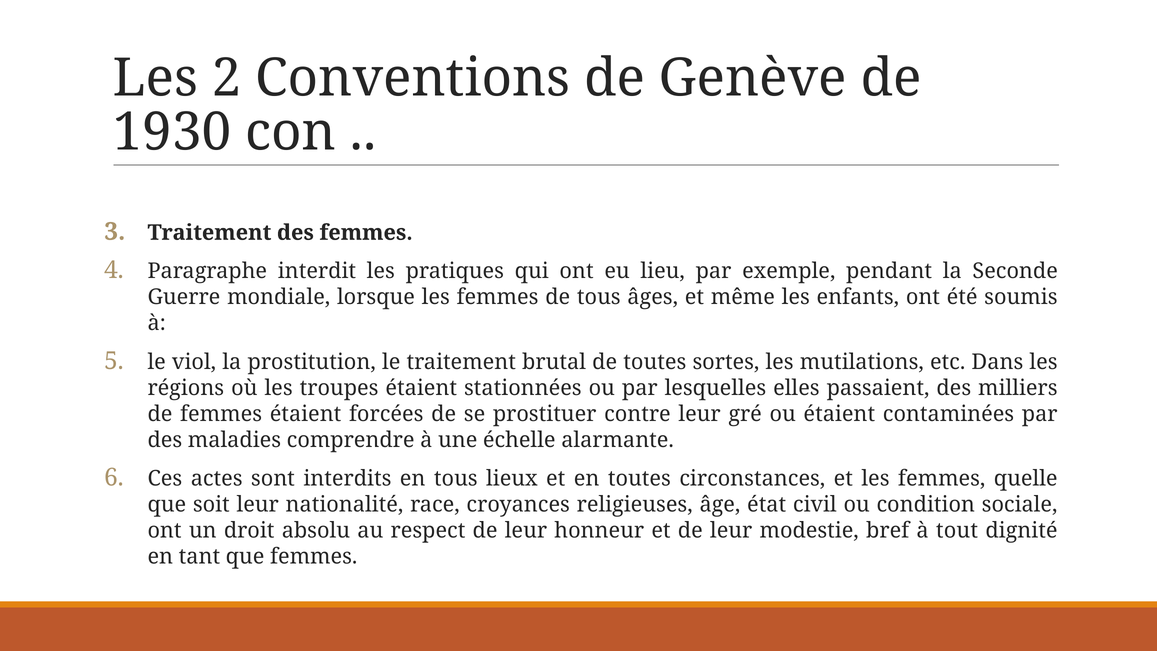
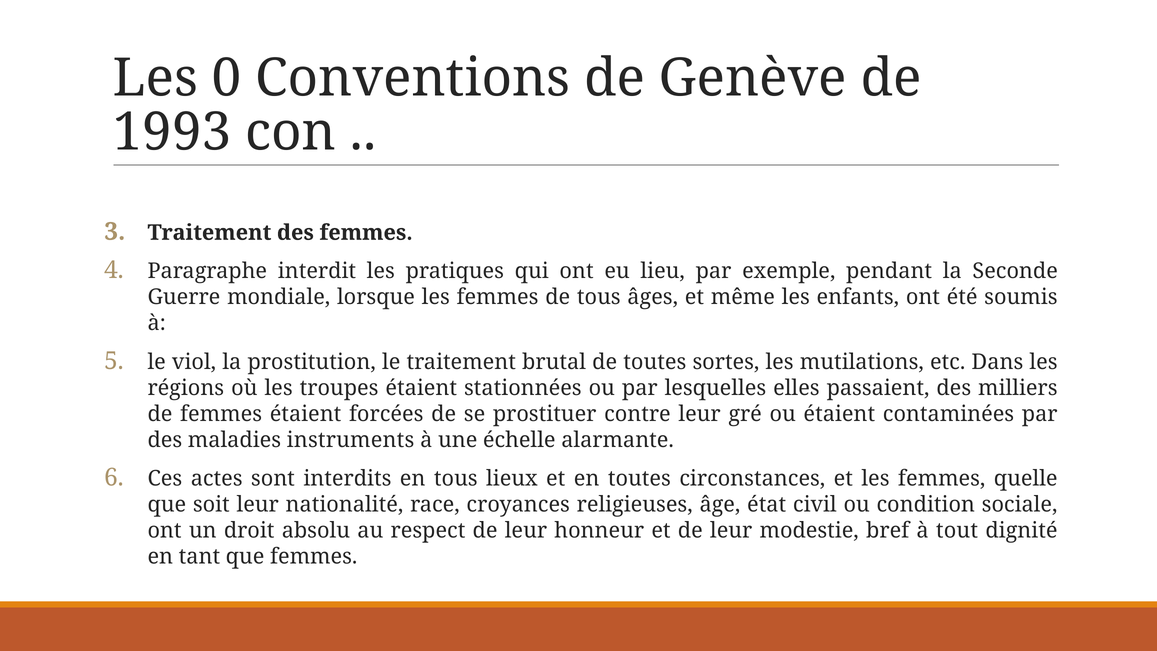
2: 2 -> 0 (227, 78)
1930: 1930 -> 1993 (172, 132)
comprendre: comprendre -> instruments (351, 440)
